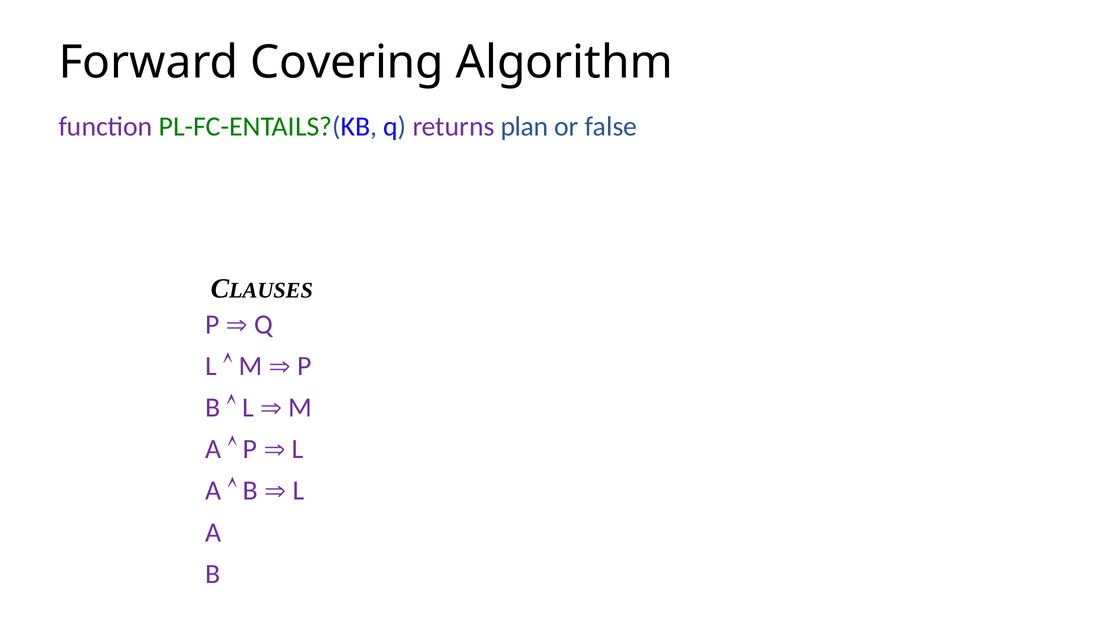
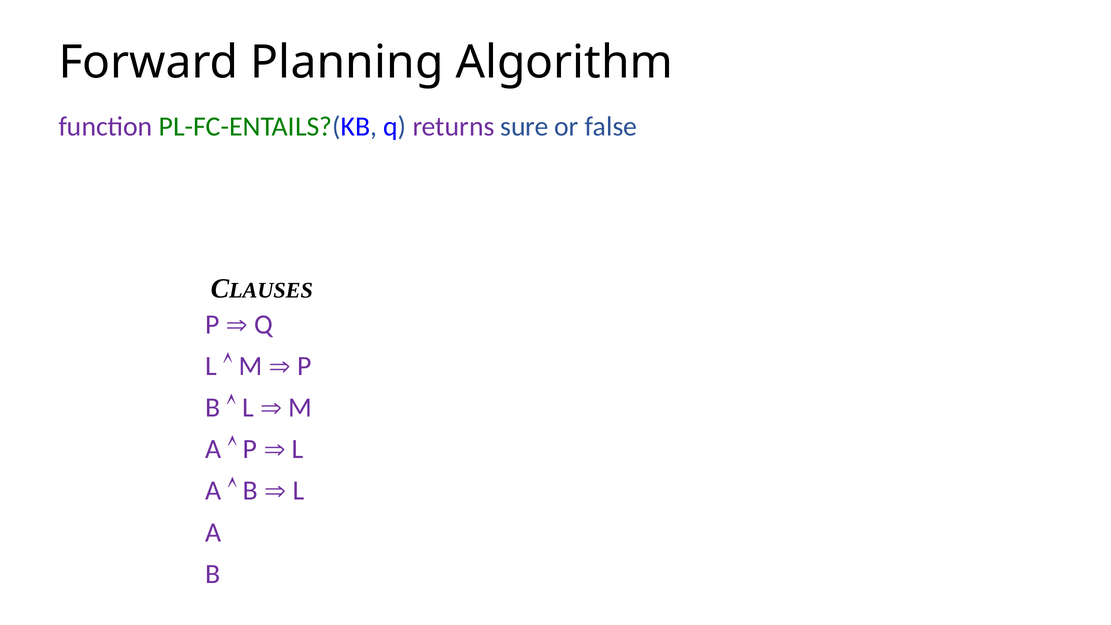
Covering: Covering -> Planning (347, 62)
plan: plan -> sure (525, 127)
